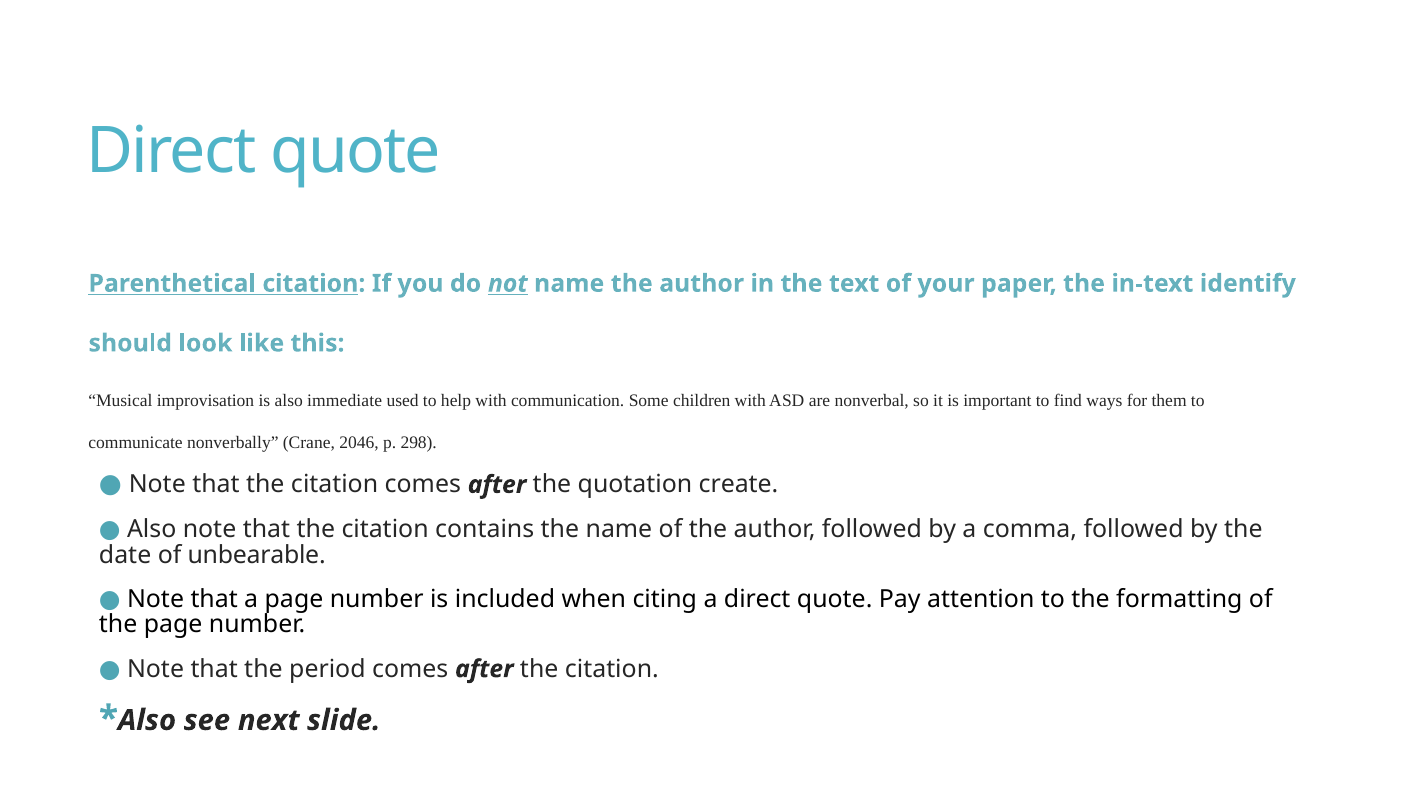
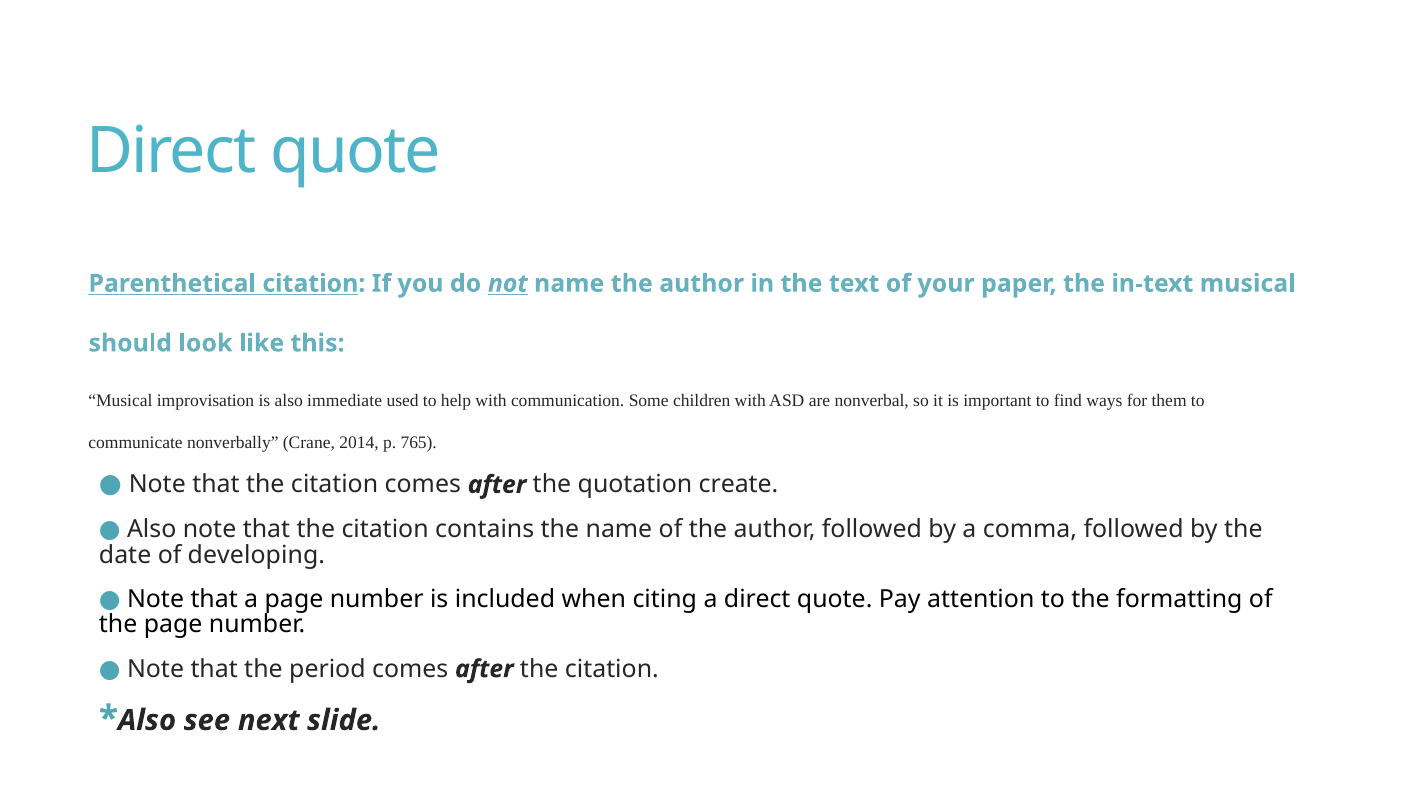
in-text identify: identify -> musical (1248, 283)
2046: 2046 -> 2014 (359, 443)
298: 298 -> 765 (419, 443)
unbearable: unbearable -> developing (256, 555)
